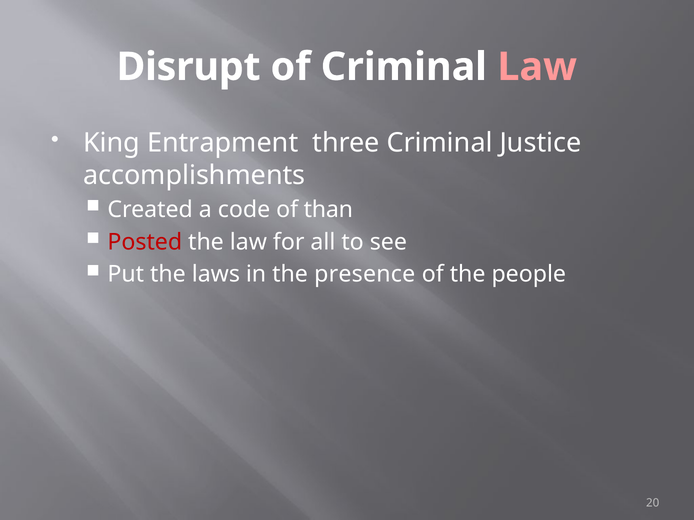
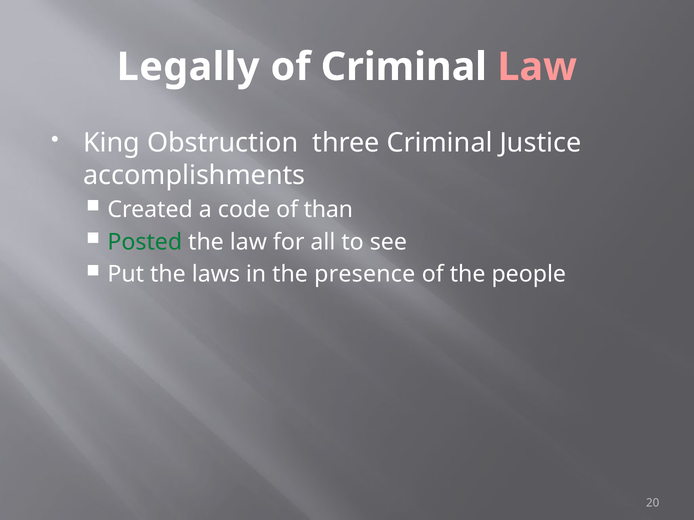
Disrupt: Disrupt -> Legally (188, 67)
Entrapment: Entrapment -> Obstruction (223, 143)
Posted colour: red -> green (145, 242)
